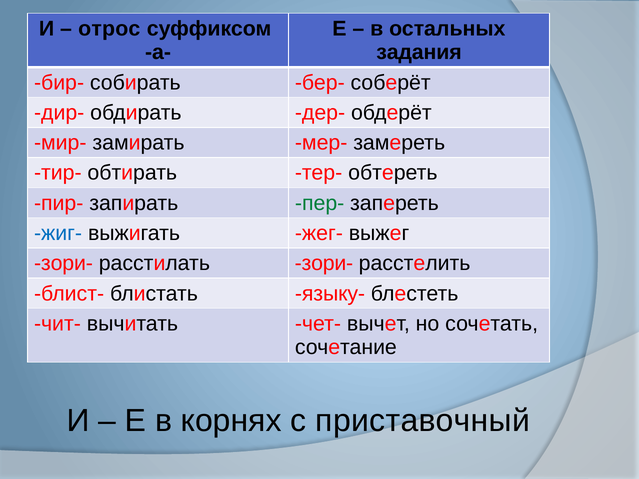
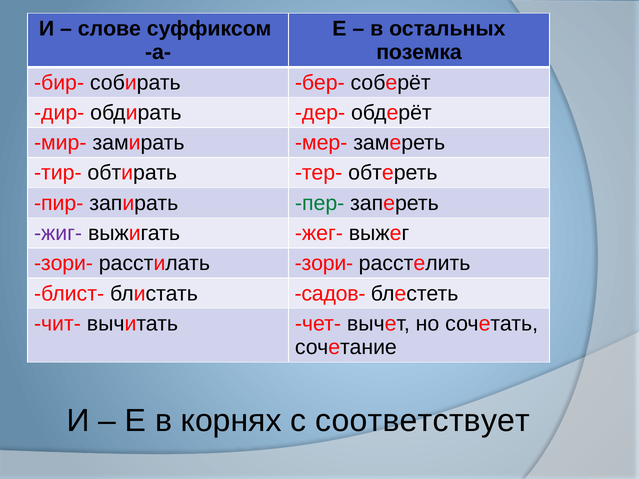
отрос: отрос -> слове (109, 29)
задания: задания -> поземка (419, 52)
жиг- colour: blue -> purple (58, 233)
языку-: языку- -> садов- (330, 294)
приставочный: приставочный -> соответствует (423, 421)
